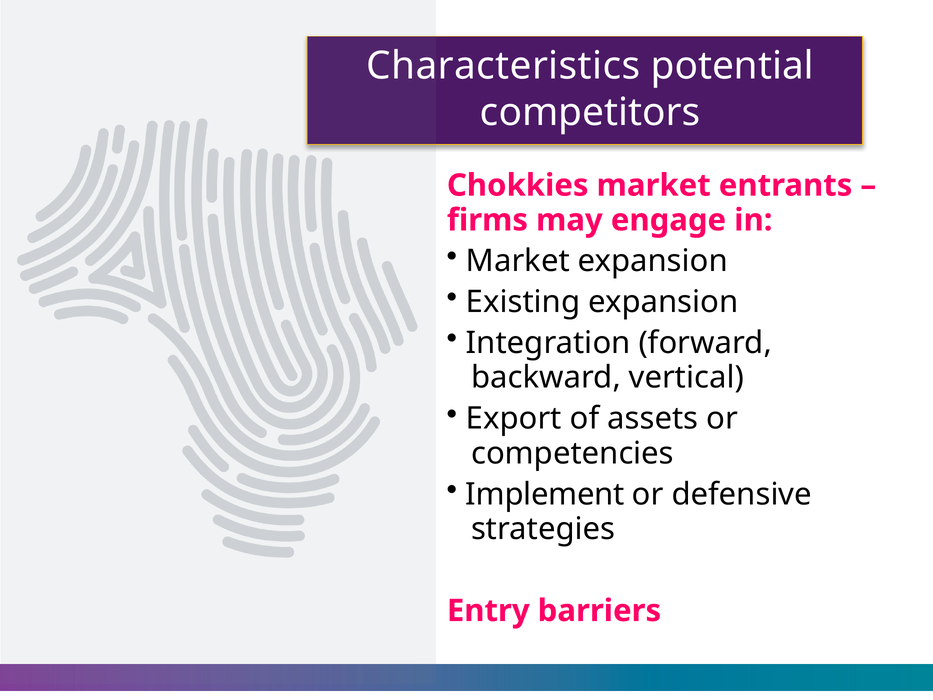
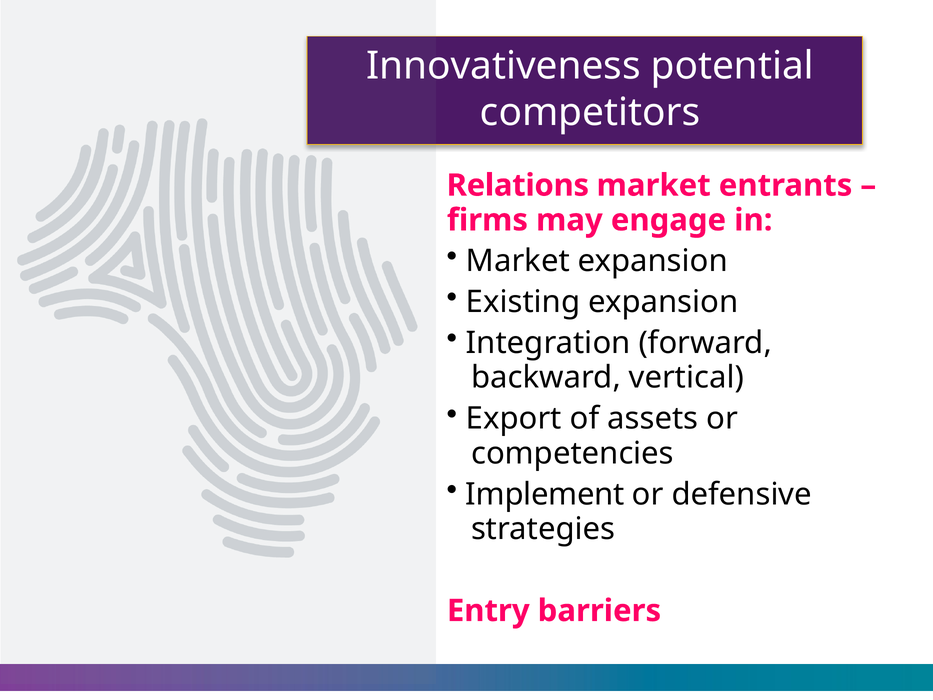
Characteristics: Characteristics -> Innovativeness (503, 66)
Chokkies: Chokkies -> Relations (518, 185)
